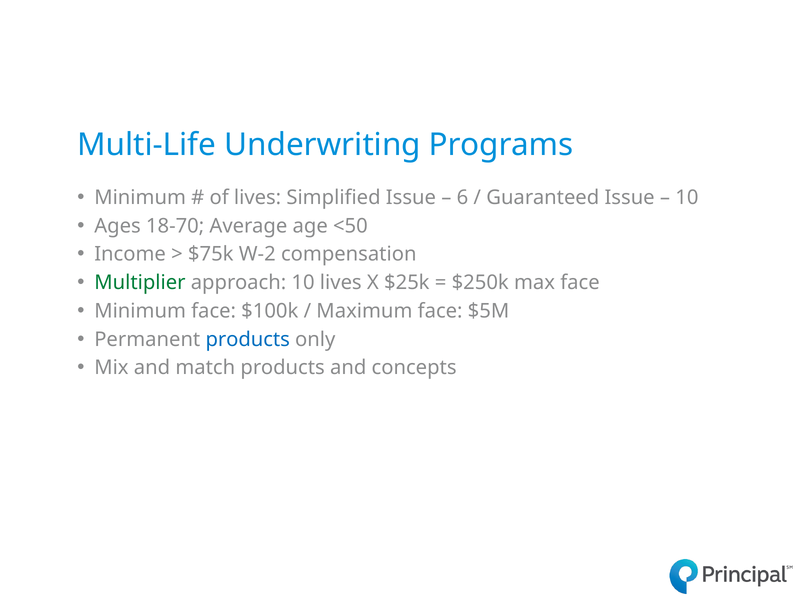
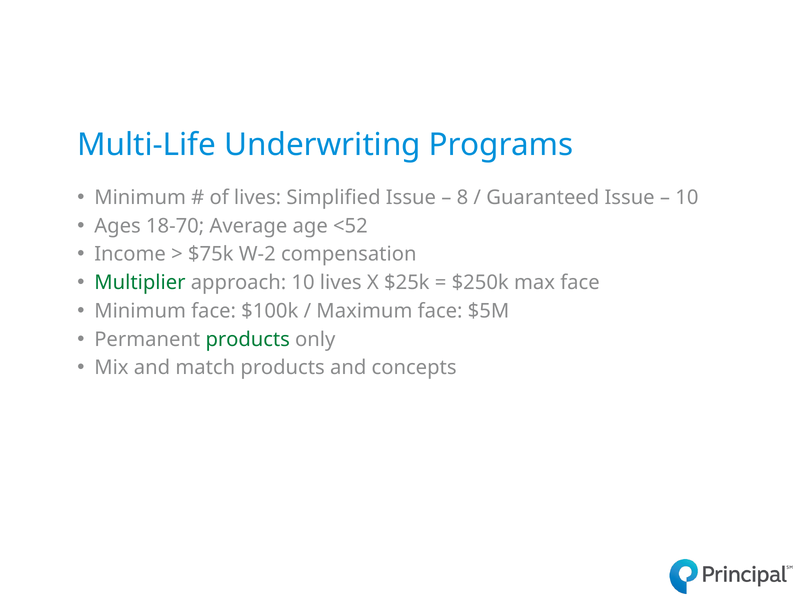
6: 6 -> 8 (462, 197)
<50: <50 -> <52 (350, 226)
products colour: blue -> green (248, 339)
